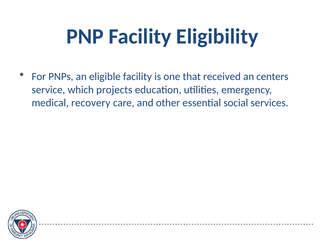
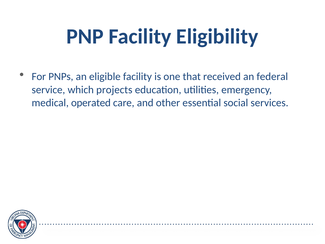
centers: centers -> federal (272, 77)
recovery: recovery -> operated (91, 103)
